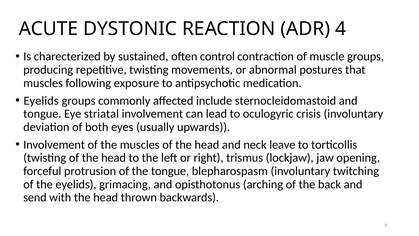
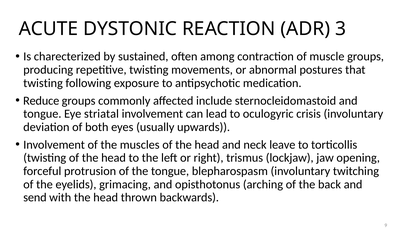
4: 4 -> 3 (341, 29)
control: control -> among (217, 57)
muscles: muscles -> twisting (43, 83)
Eyelids: Eyelids -> Reduce (41, 100)
